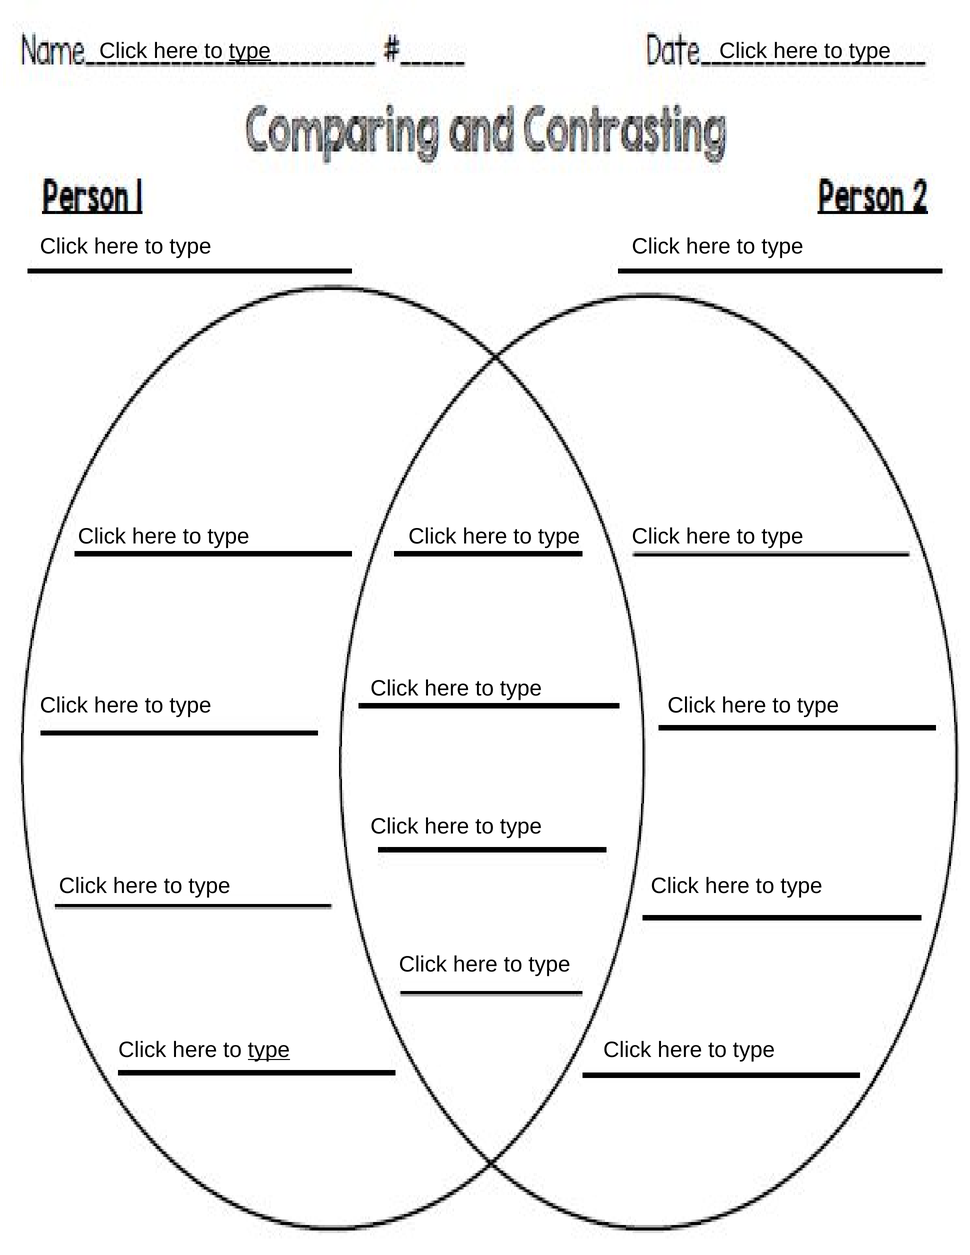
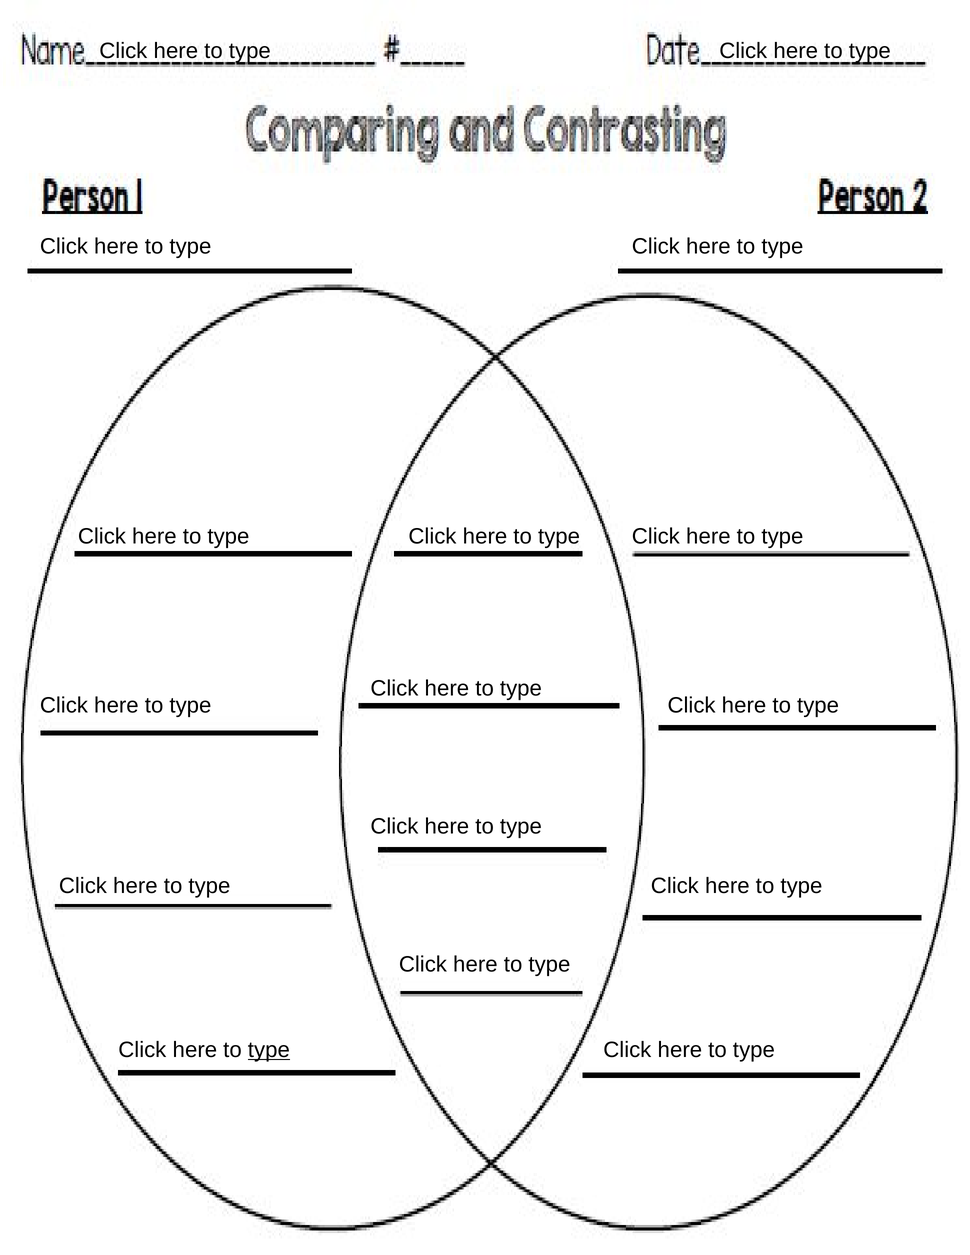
type underline: present -> none (250, 51)
